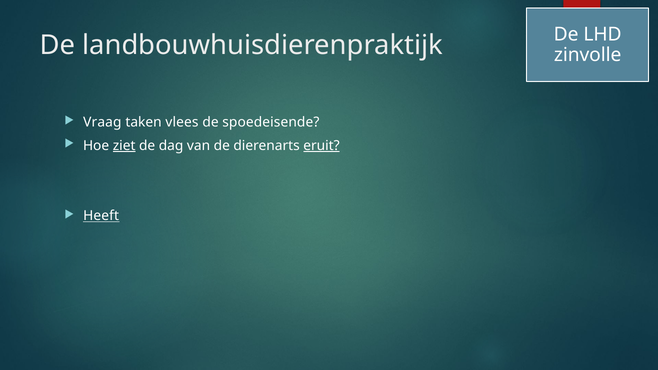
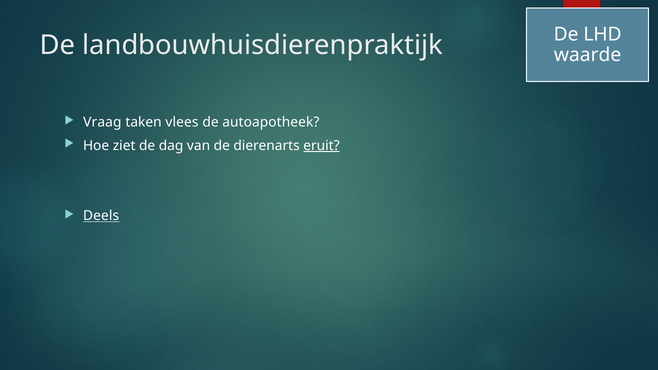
zinvolle: zinvolle -> waarde (588, 55)
spoedeisende: spoedeisende -> autoapotheek (271, 122)
ziet underline: present -> none (124, 146)
Heeft: Heeft -> Deels (101, 216)
